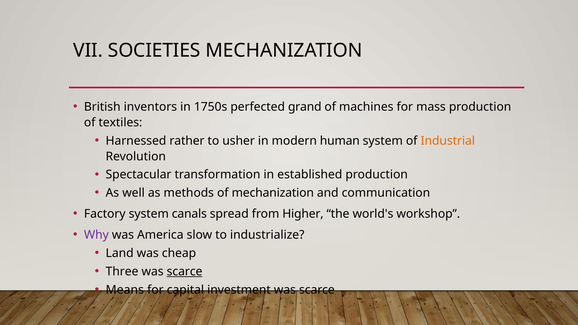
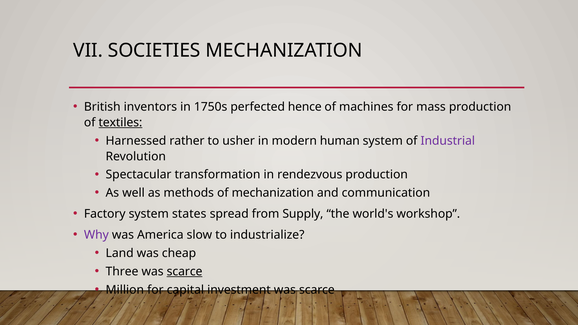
grand: grand -> hence (305, 107)
textiles underline: none -> present (120, 123)
Industrial colour: orange -> purple (448, 141)
established: established -> rendezvous (310, 175)
canals: canals -> states (189, 214)
Higher: Higher -> Supply (303, 214)
Means: Means -> Million (125, 290)
